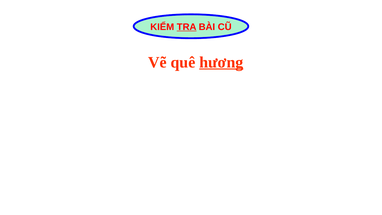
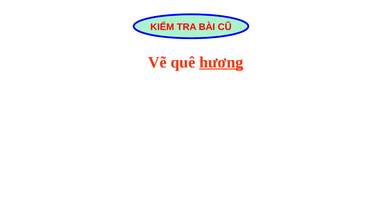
TRA underline: present -> none (187, 27)
